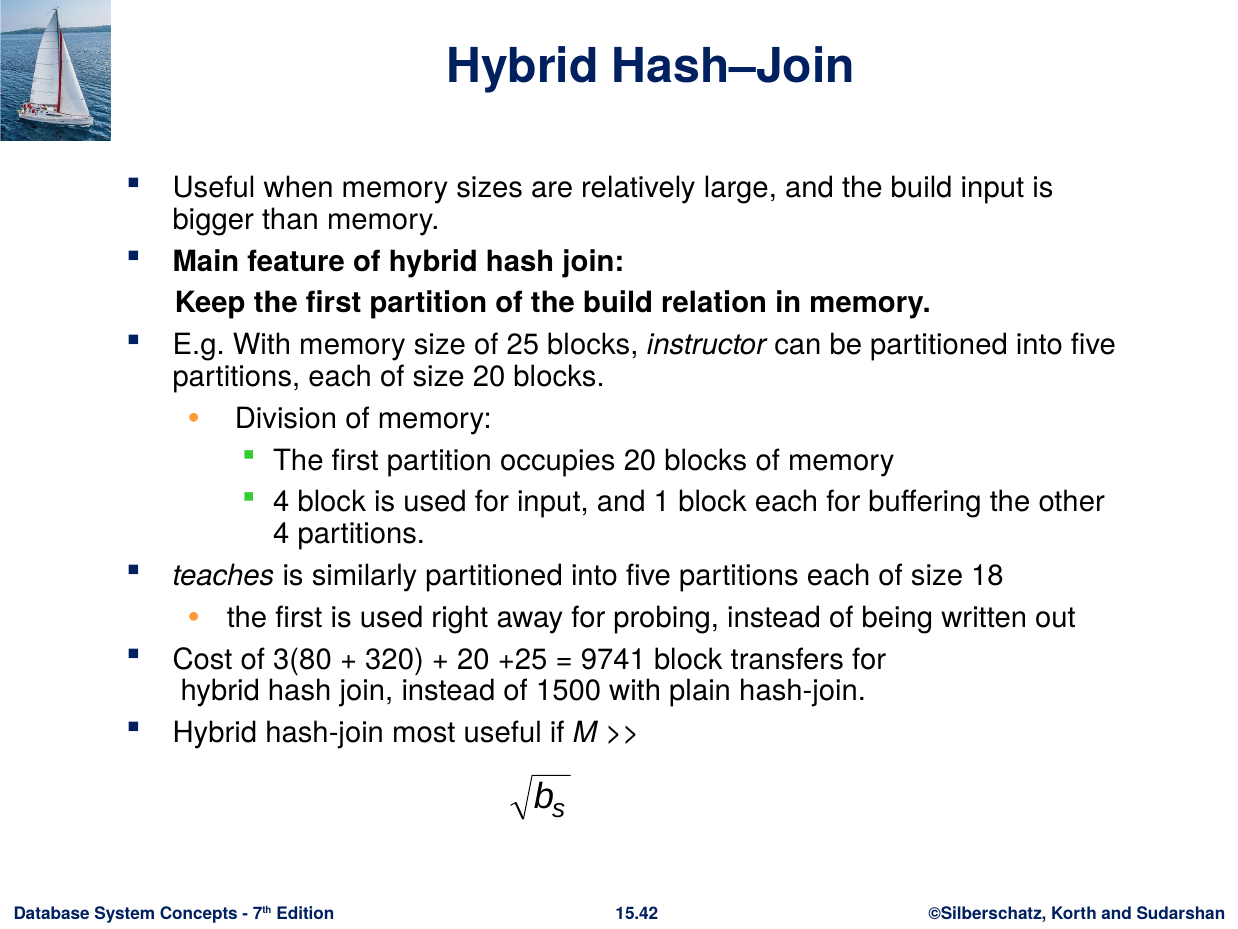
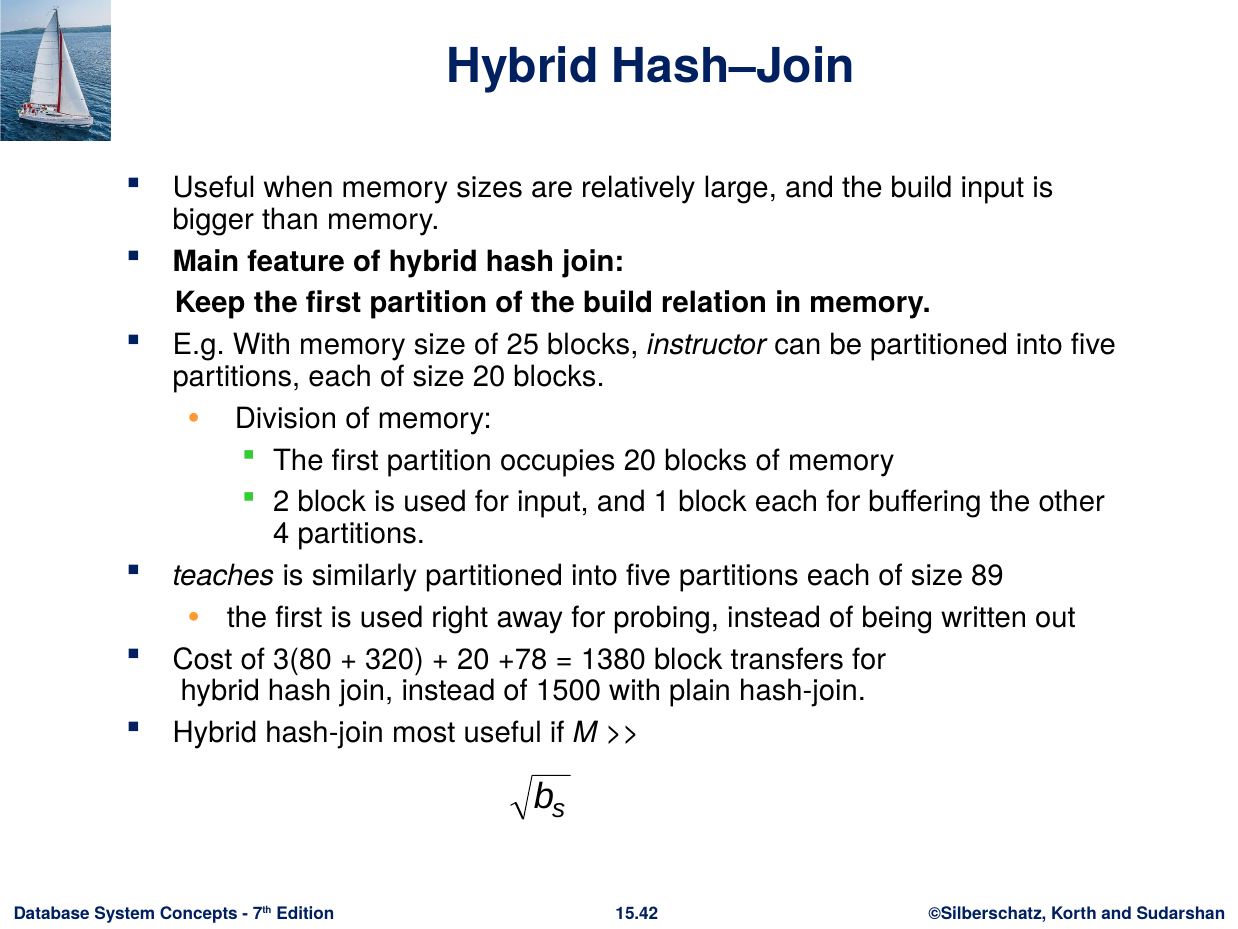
4: 4 -> 2 (281, 502)
18: 18 -> 89 (987, 575)
+25: +25 -> +78 (523, 659)
9741: 9741 -> 1380 (613, 659)
